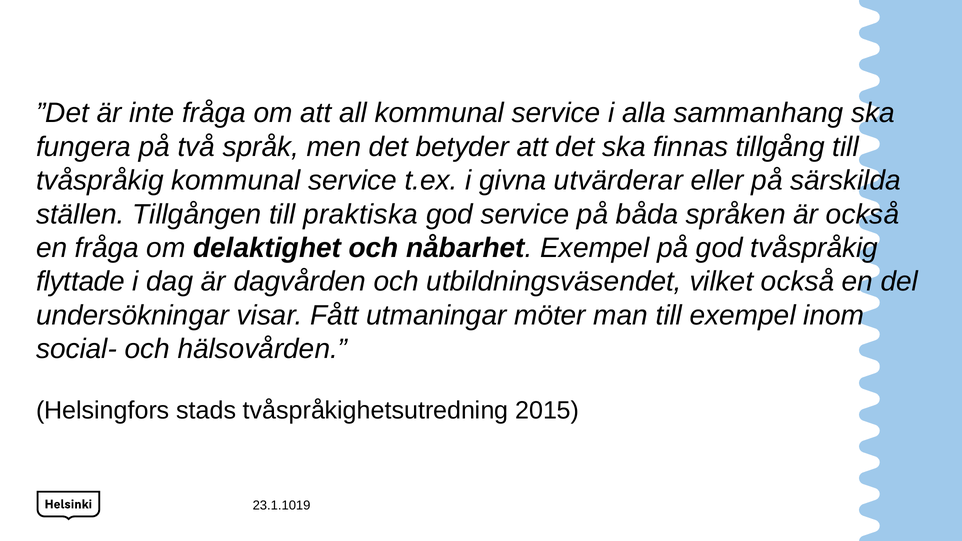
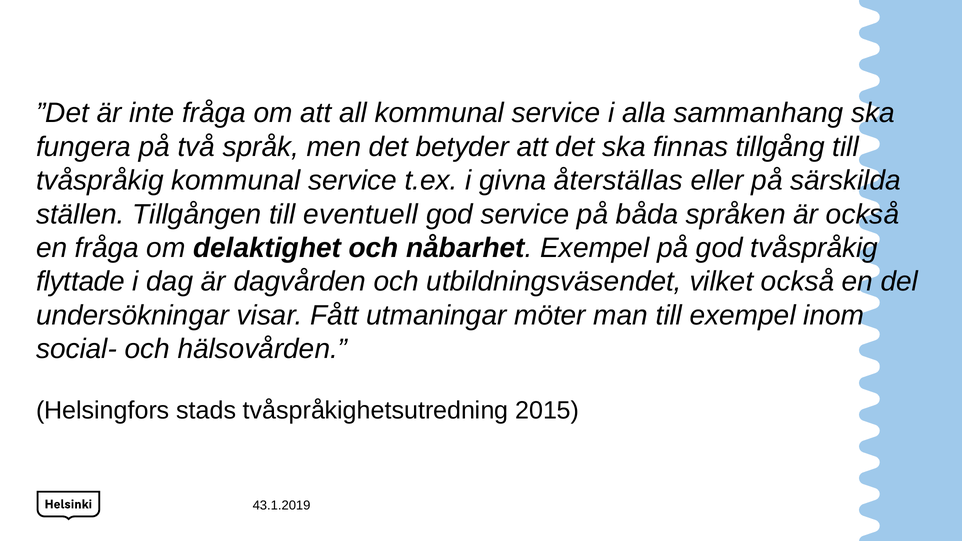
utvärderar: utvärderar -> återställas (618, 181)
praktiska: praktiska -> eventuell (361, 214)
23.1.1019: 23.1.1019 -> 43.1.2019 (282, 506)
